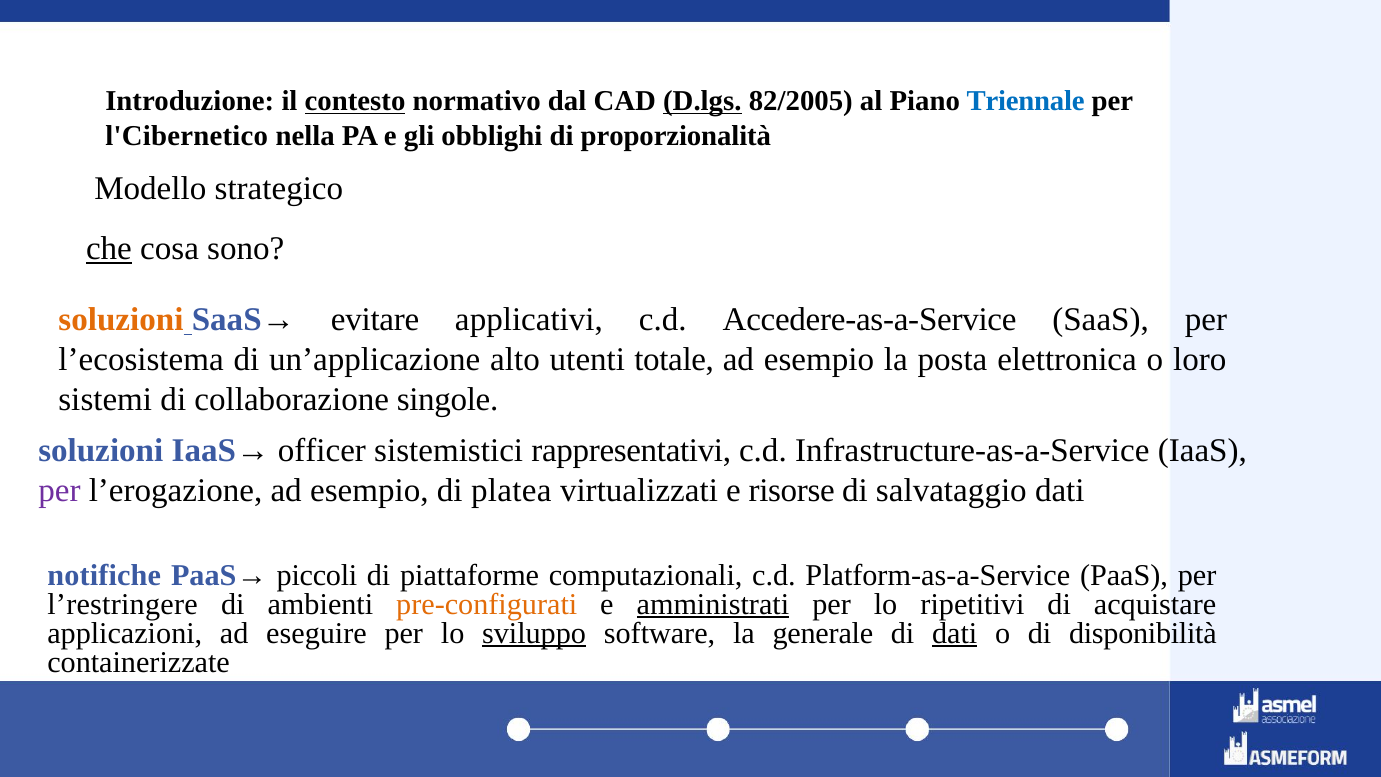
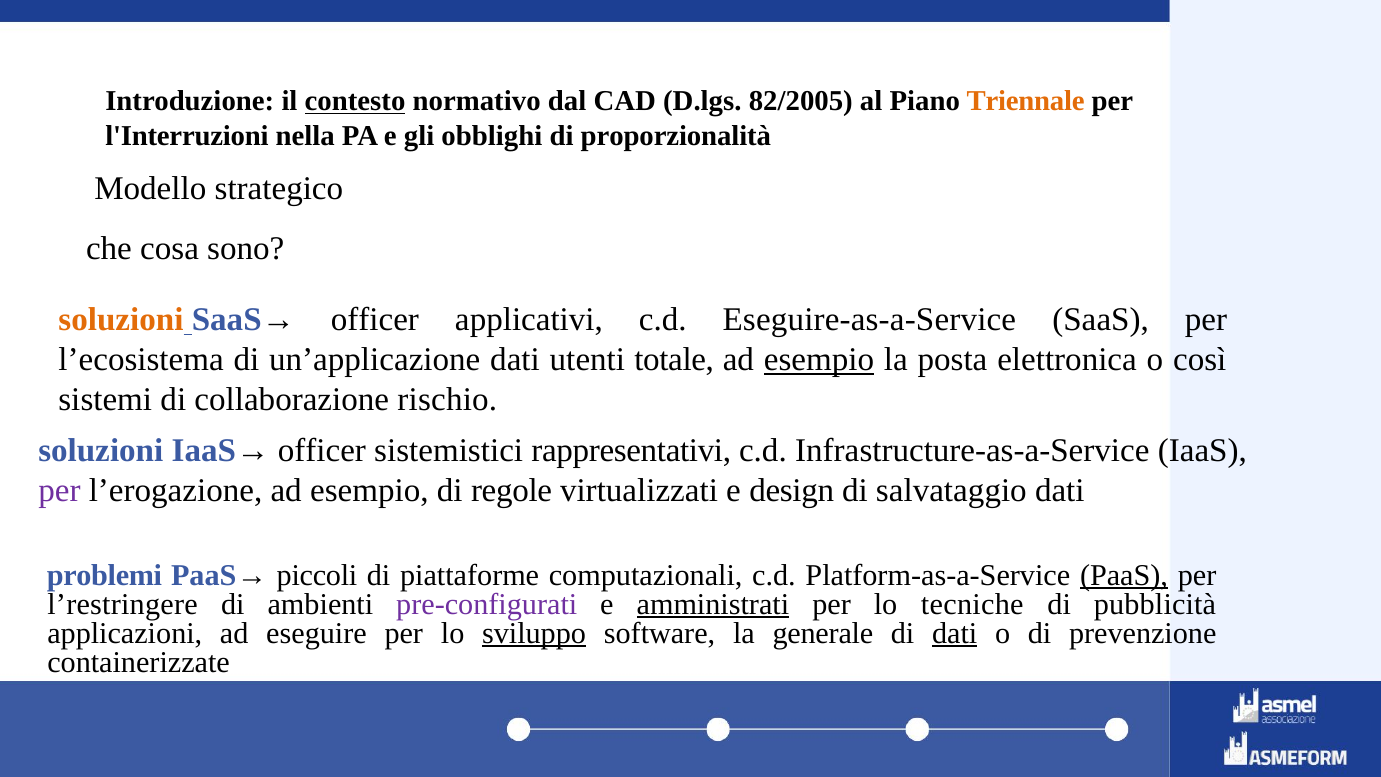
D.lgs underline: present -> none (702, 101)
Triennale colour: blue -> orange (1026, 101)
l'Cibernetico: l'Cibernetico -> l'Interruzioni (187, 136)
che underline: present -> none (109, 249)
SaaS→ evitare: evitare -> officer (375, 320)
Accedere-as-a-Service: Accedere-as-a-Service -> Eseguire-as-a-Service (869, 320)
un’applicazione alto: alto -> dati (515, 359)
esempio underline: none -> present (819, 359)
loro: loro -> così (1200, 359)
singole: singole -> rischio (447, 399)
platea: platea -> regole (512, 490)
risorse: risorse -> design (792, 490)
notifiche: notifiche -> problemi (104, 575)
PaaS underline: none -> present (1124, 575)
pre-configurati colour: orange -> purple (487, 604)
ripetitivi: ripetitivi -> tecniche (972, 604)
acquistare: acquistare -> pubblicità (1155, 604)
disponibilità: disponibilità -> prevenzione (1143, 633)
